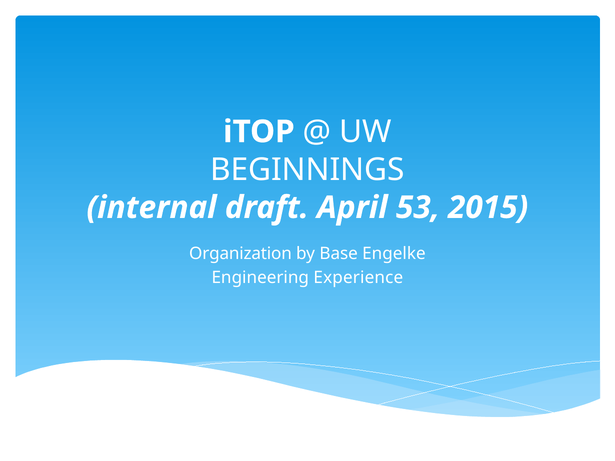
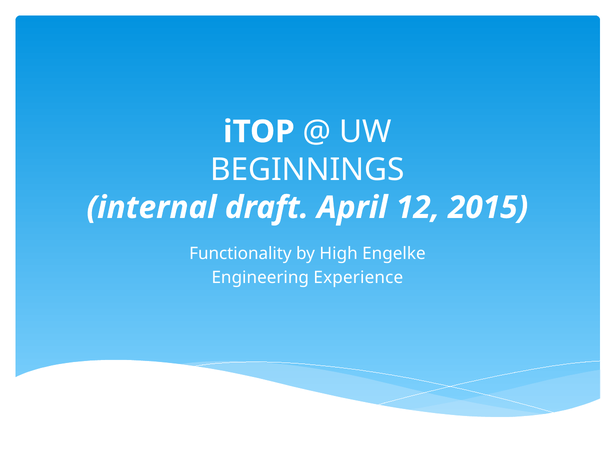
53: 53 -> 12 (418, 208)
Organization: Organization -> Functionality (240, 254)
Base: Base -> High (339, 254)
